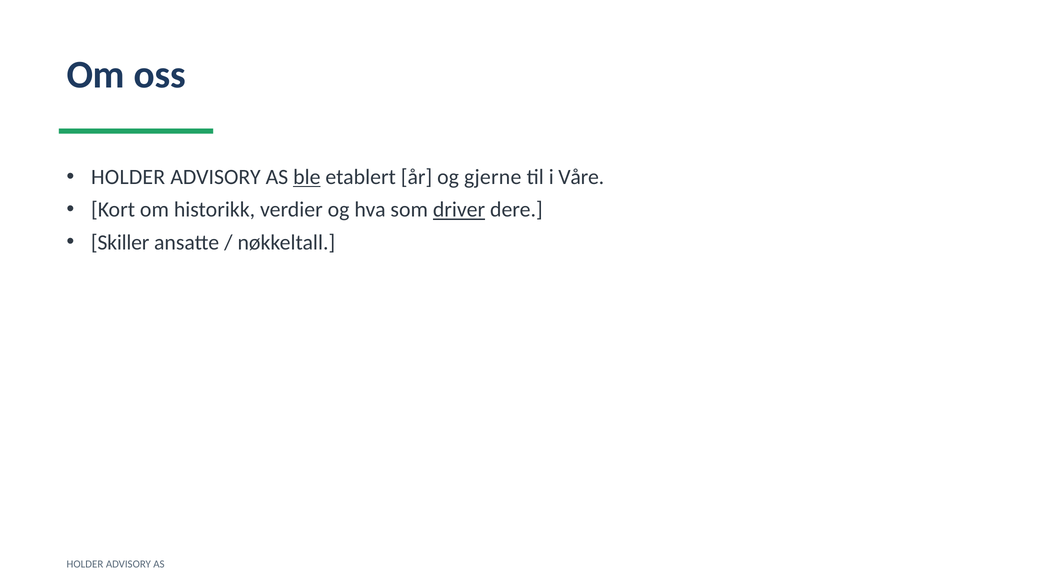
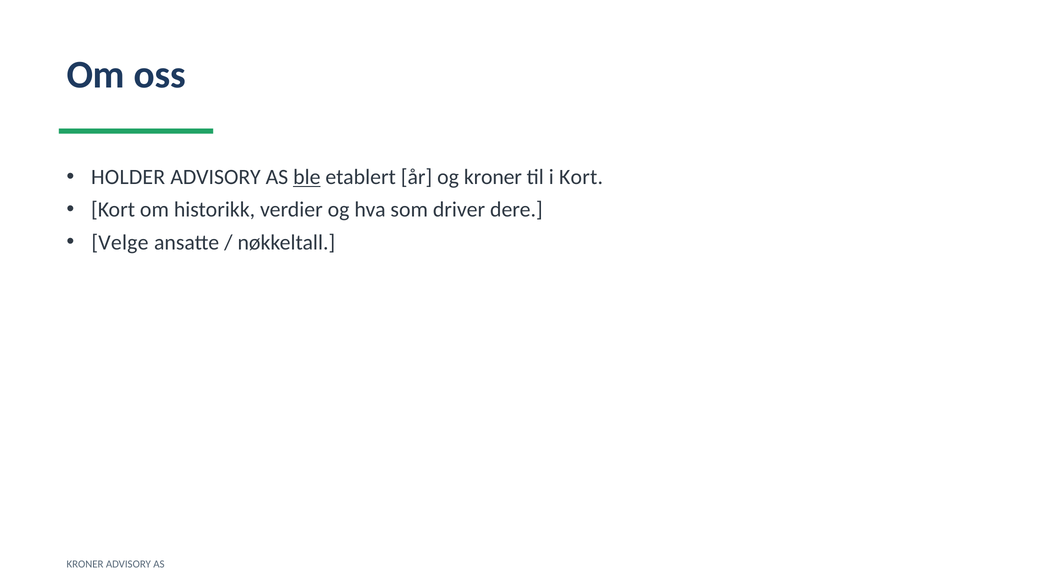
og gjerne: gjerne -> kroner (493, 177)
i Våre: Våre -> Kort (581, 177)
driver underline: present -> none (459, 210)
Skiller: Skiller -> Velge (120, 243)
HOLDER: HOLDER -> KRONER (85, 565)
